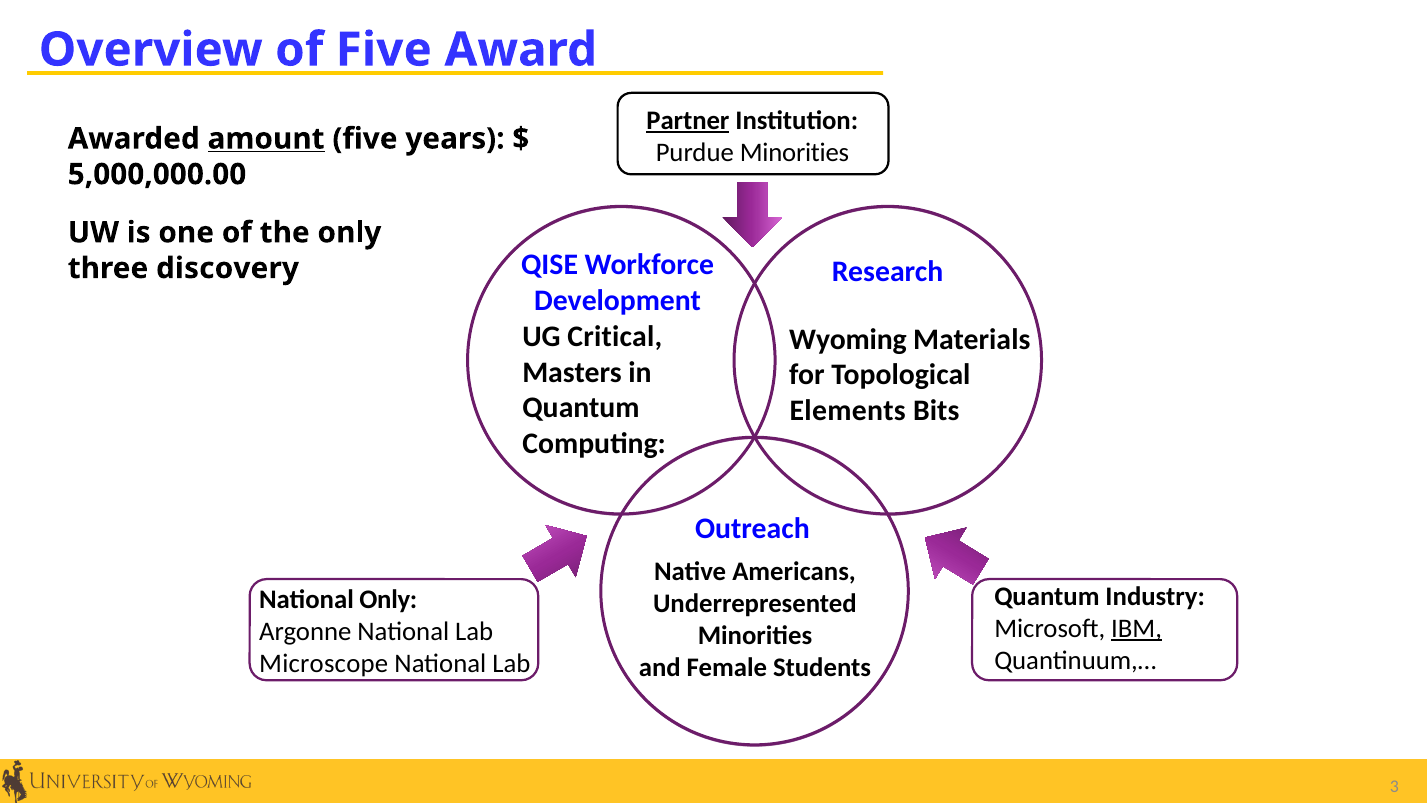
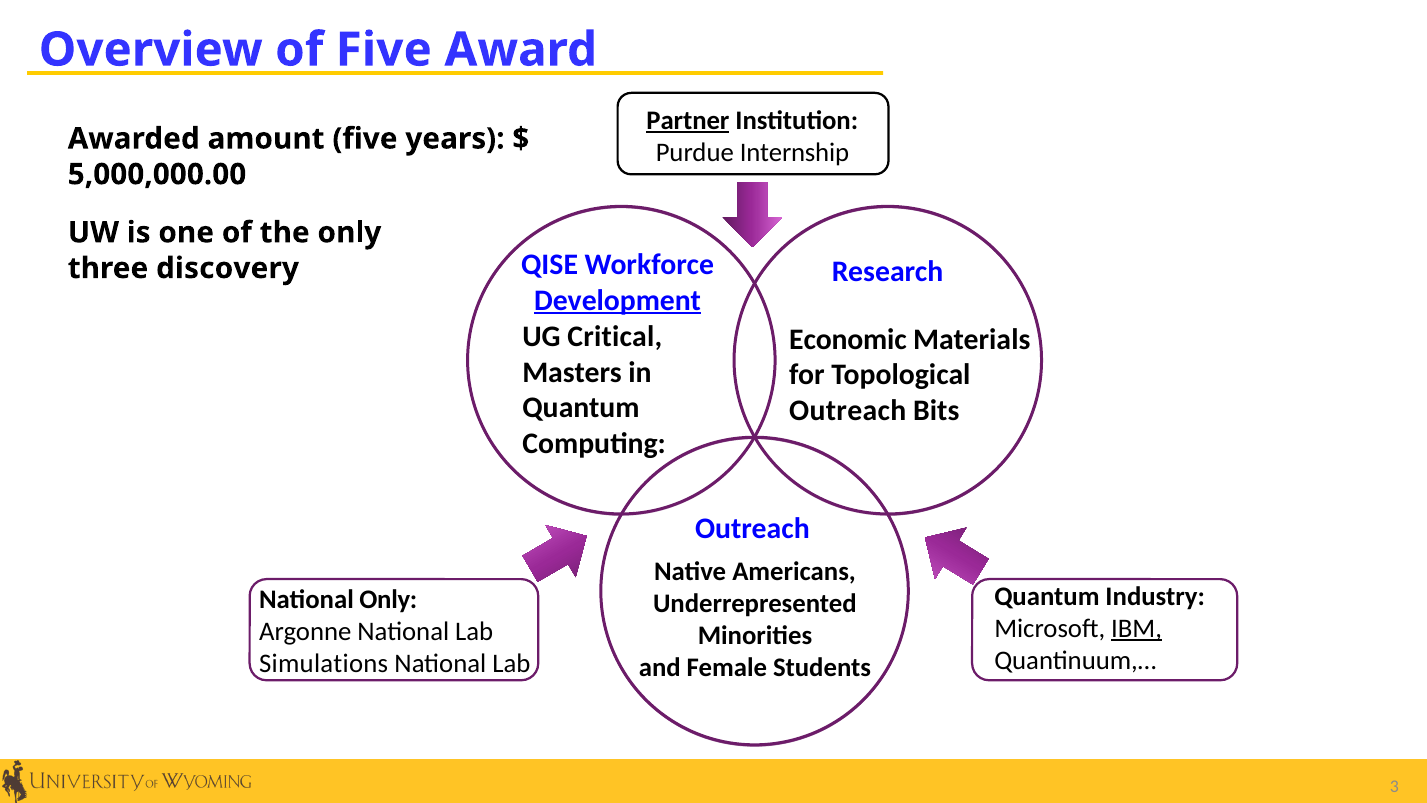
amount underline: present -> none (266, 139)
Purdue Minorities: Minorities -> Internship (794, 152)
Development underline: none -> present (618, 300)
Wyoming: Wyoming -> Economic (848, 339)
Elements: Elements -> Outreach (848, 410)
Microscope: Microscope -> Simulations (324, 664)
